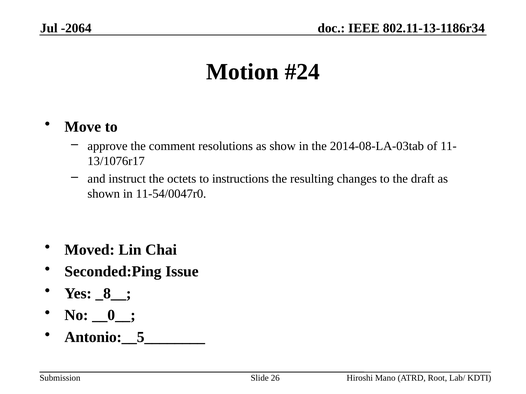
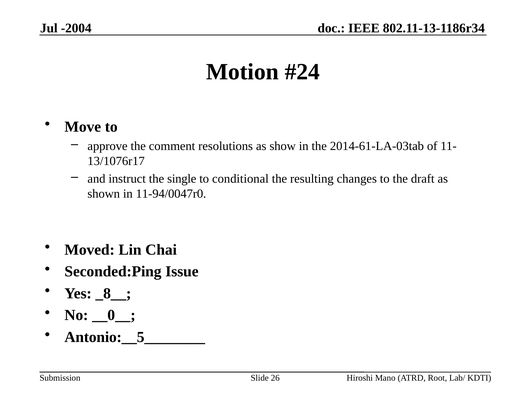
-2064: -2064 -> -2004 (76, 28)
2014-08-LA-03tab: 2014-08-LA-03tab -> 2014-61-LA-03tab (377, 146)
octets: octets -> single (182, 179)
instructions: instructions -> conditional (240, 179)
11-54/0047r0: 11-54/0047r0 -> 11-94/0047r0 (171, 194)
